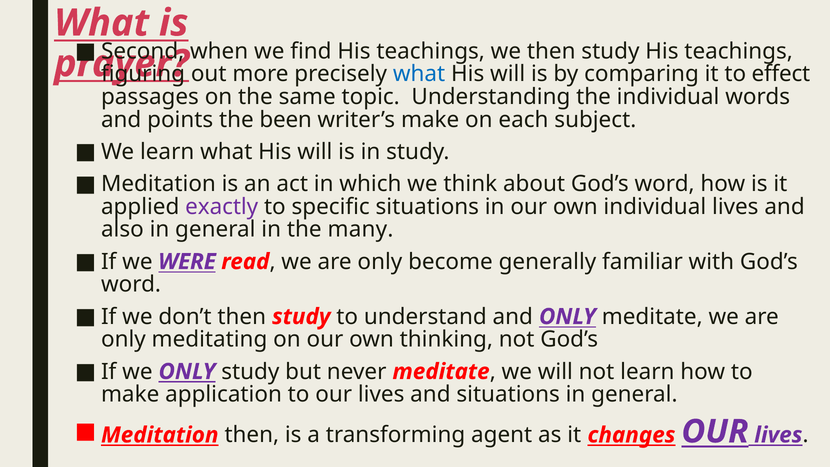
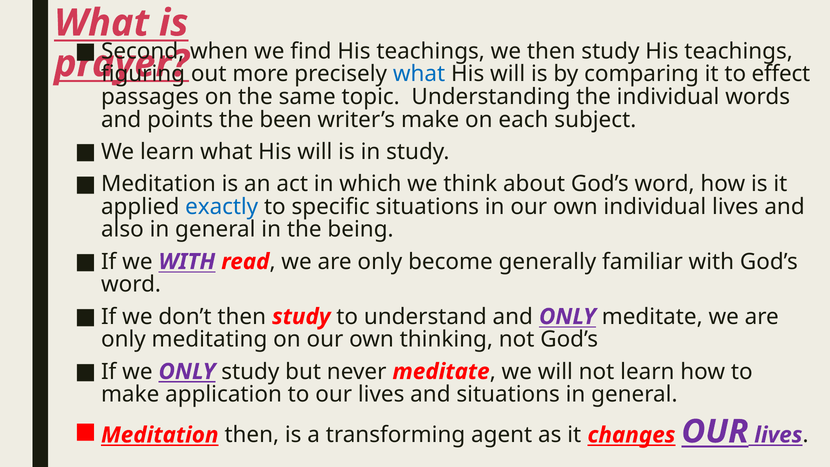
exactly colour: purple -> blue (222, 207)
many: many -> being (361, 229)
we WERE: WERE -> WITH (187, 262)
